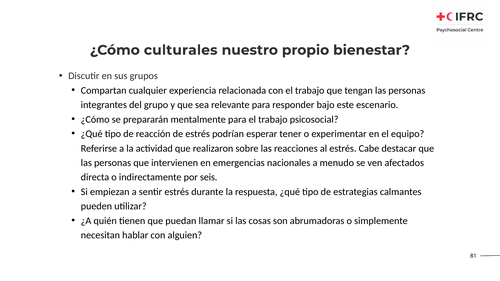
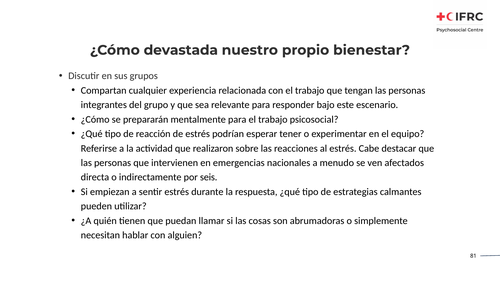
culturales: culturales -> devastada (181, 50)
